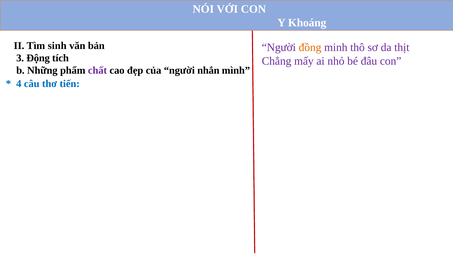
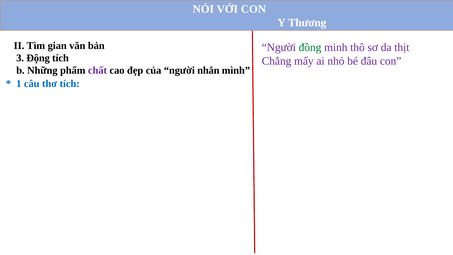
Khoáng: Khoáng -> Thương (307, 23)
sinh: sinh -> gian (57, 46)
đồng colour: orange -> green (310, 47)
4: 4 -> 1 (19, 84)
thơ tiến: tiến -> tích (70, 84)
